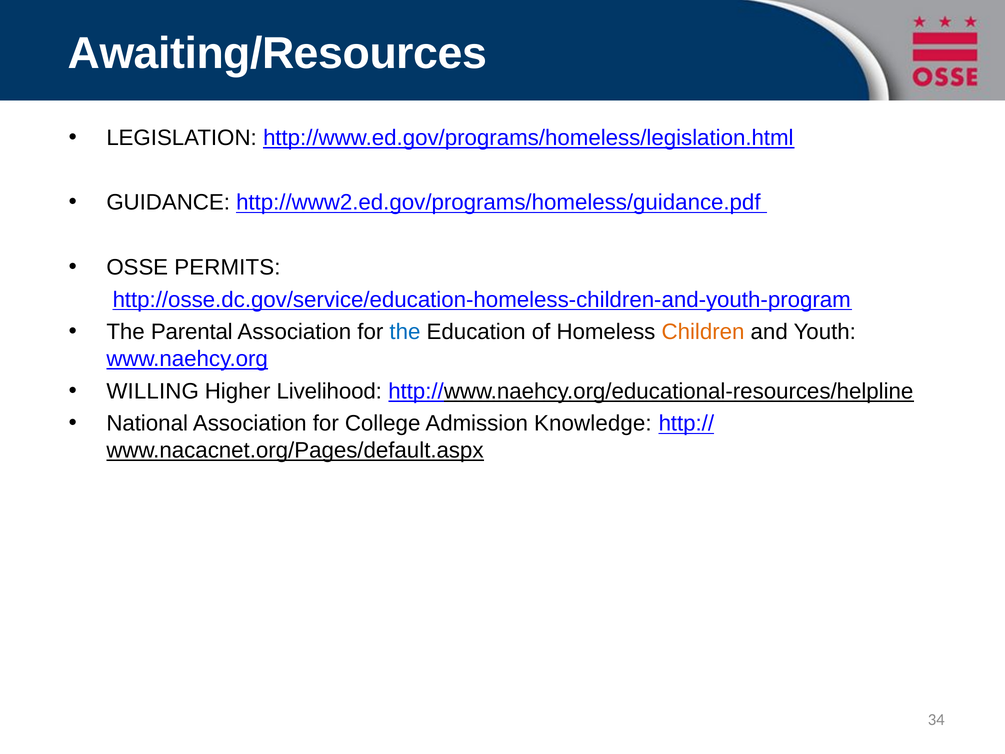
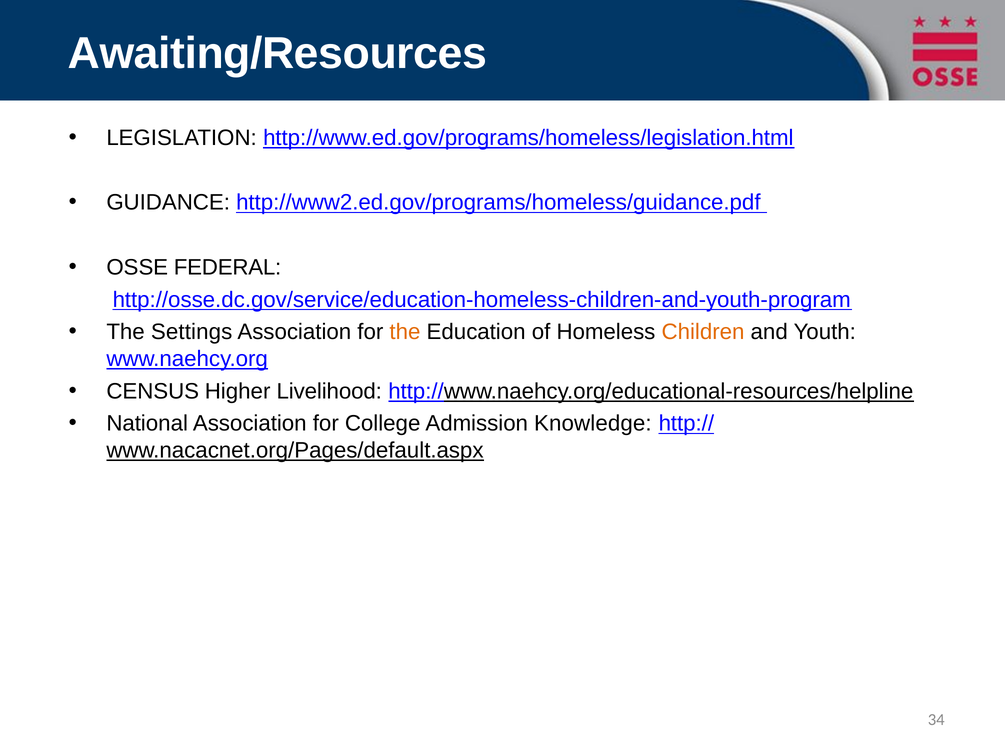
PERMITS: PERMITS -> FEDERAL (228, 267)
Parental: Parental -> Settings (192, 332)
the colour: blue -> orange (405, 332)
WILLING: WILLING -> CENSUS (153, 391)
